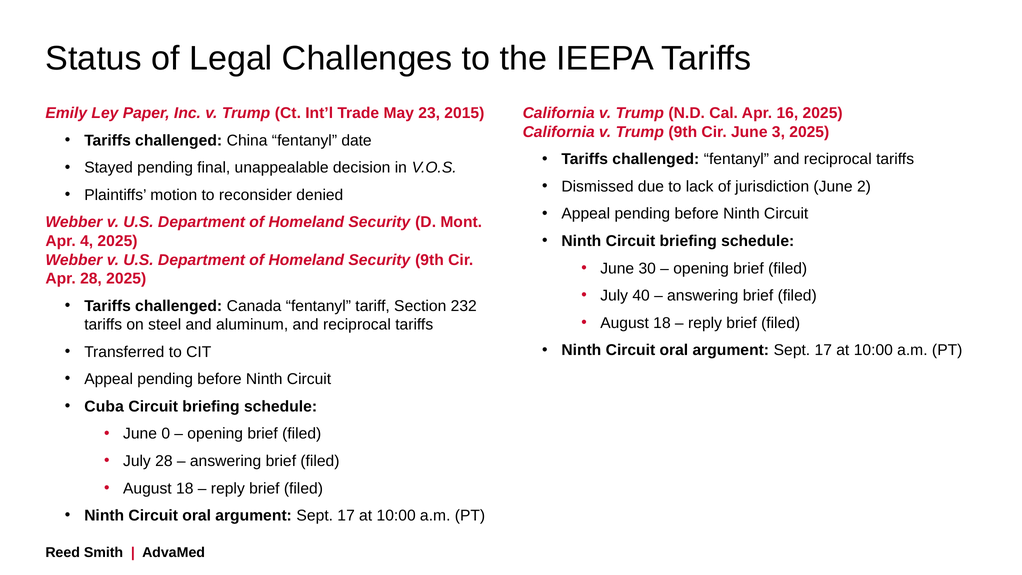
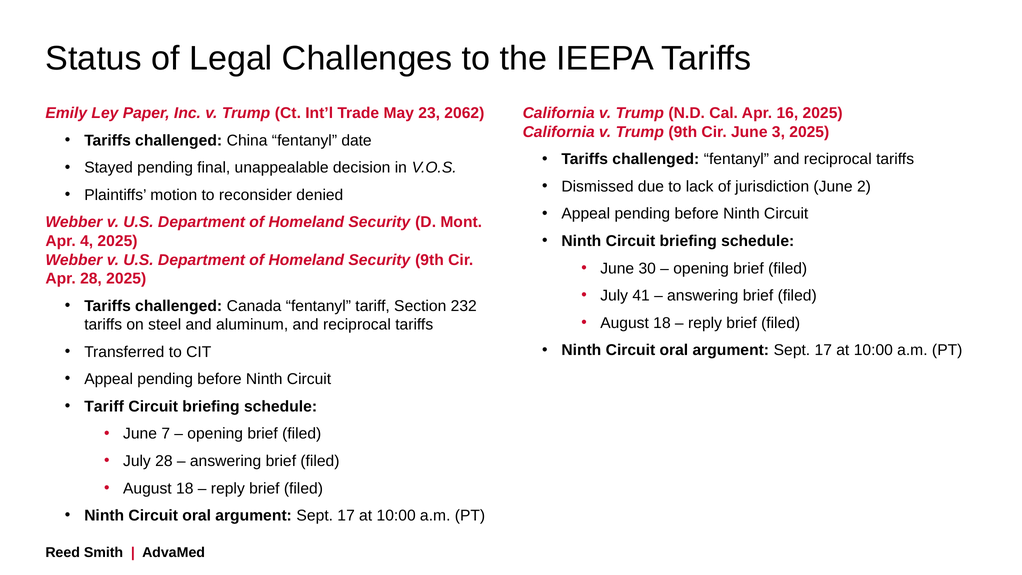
2015: 2015 -> 2062 (464, 113)
40: 40 -> 41 (641, 296)
Cuba: Cuba -> Tariff (104, 406)
0: 0 -> 7 (166, 434)
